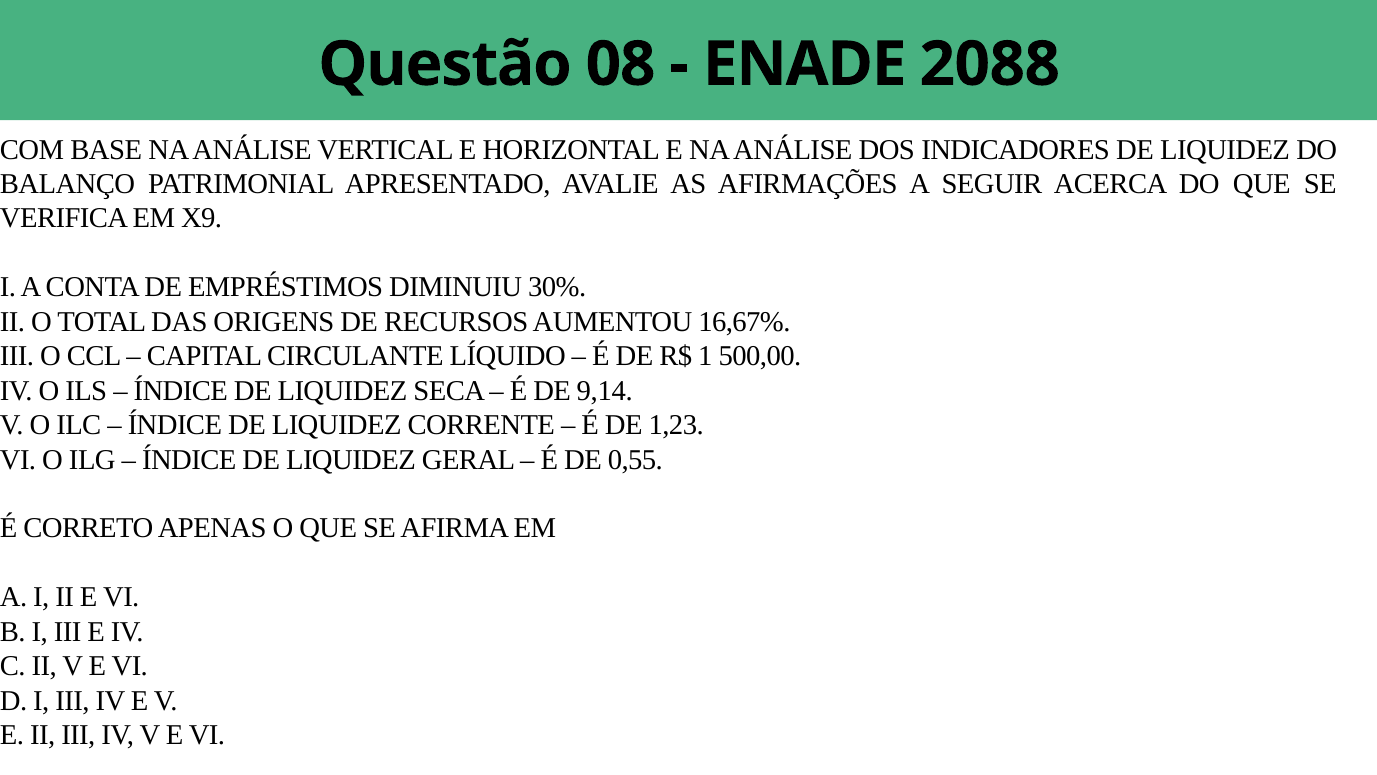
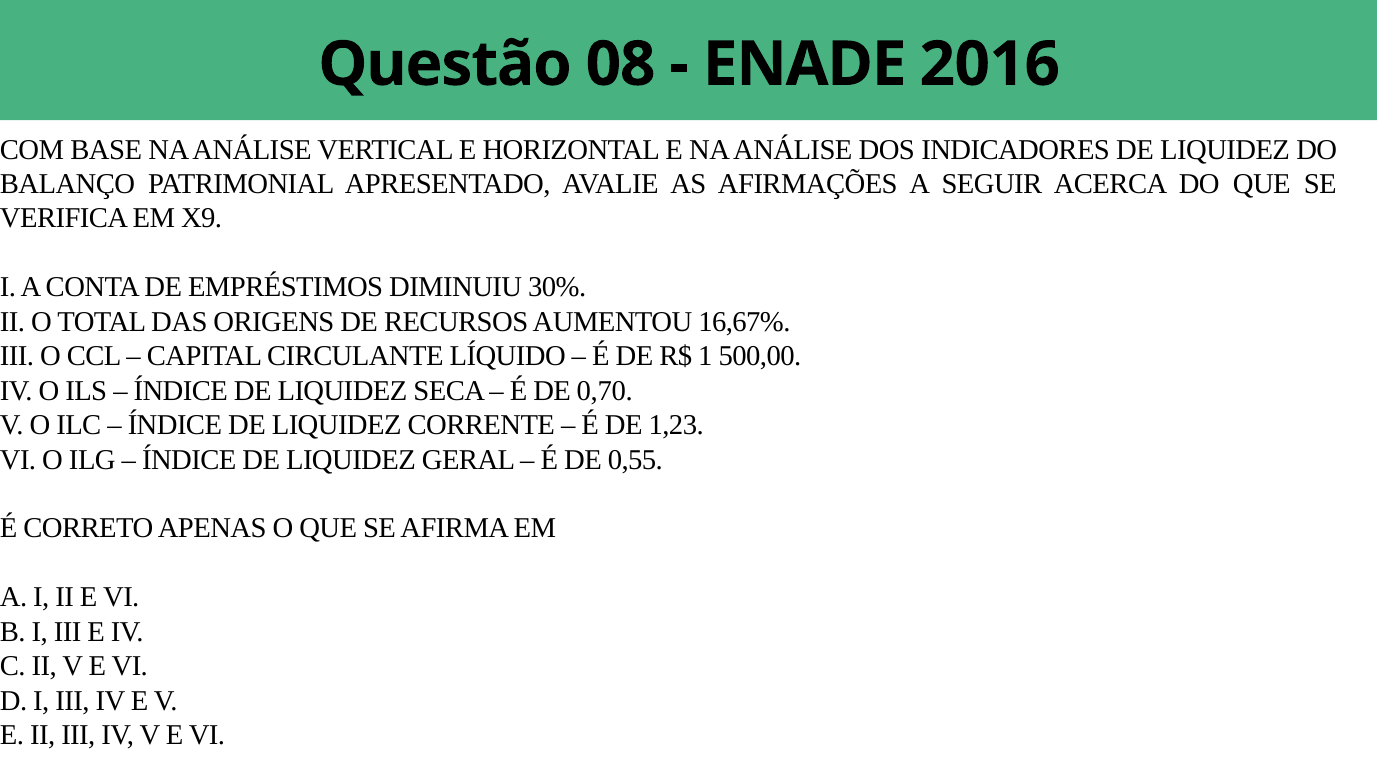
2088: 2088 -> 2016 (990, 64)
9,14: 9,14 -> 0,70 (605, 390)
